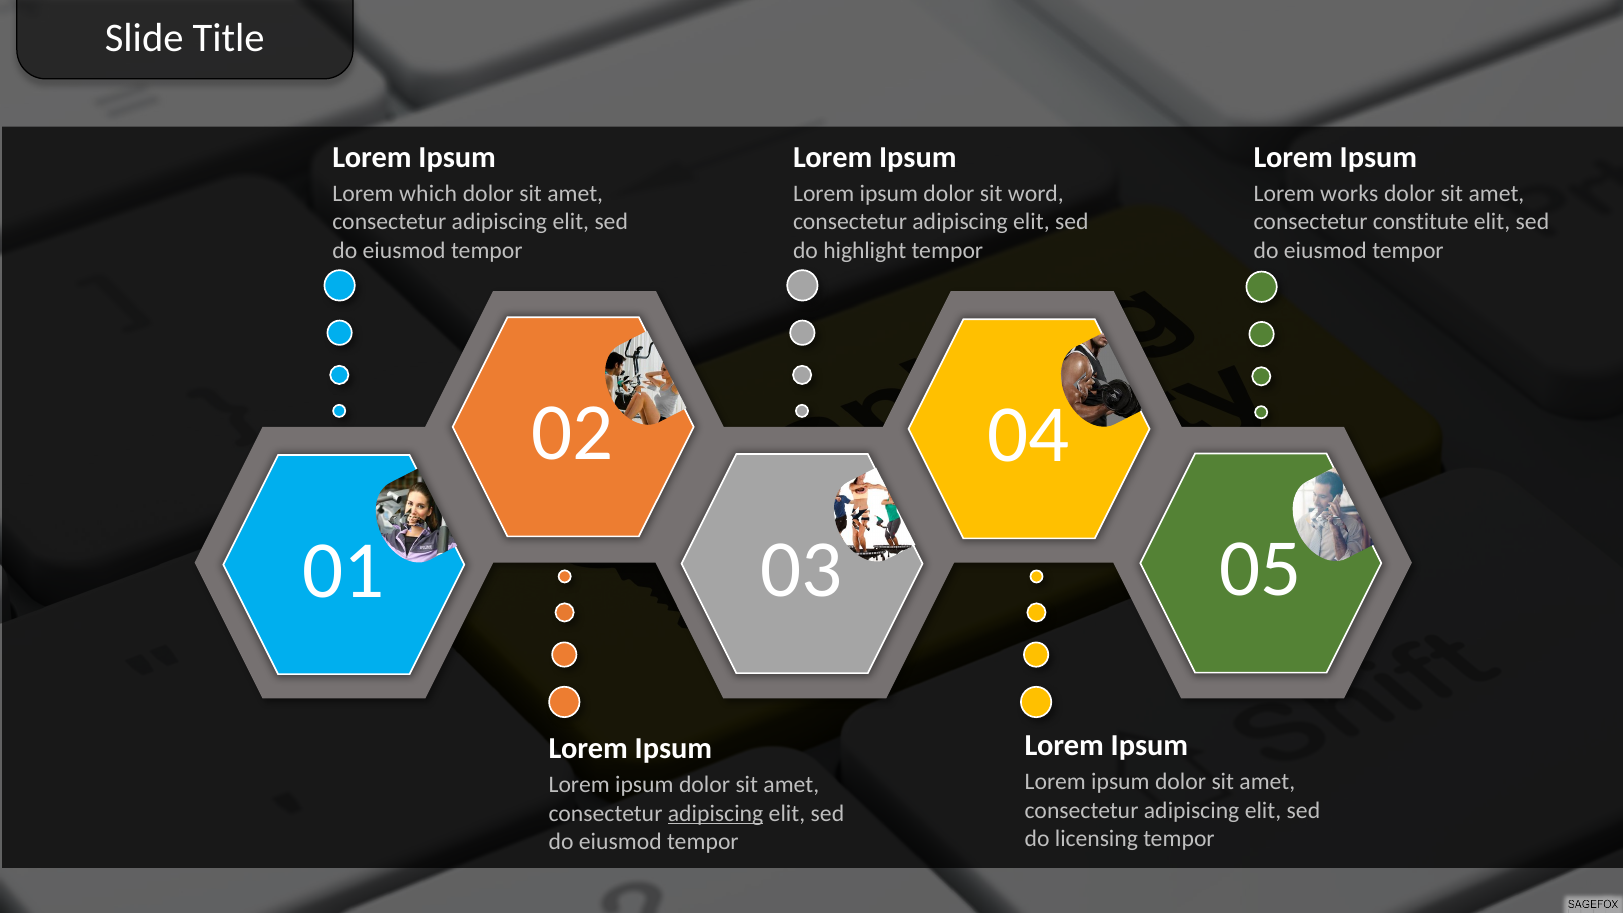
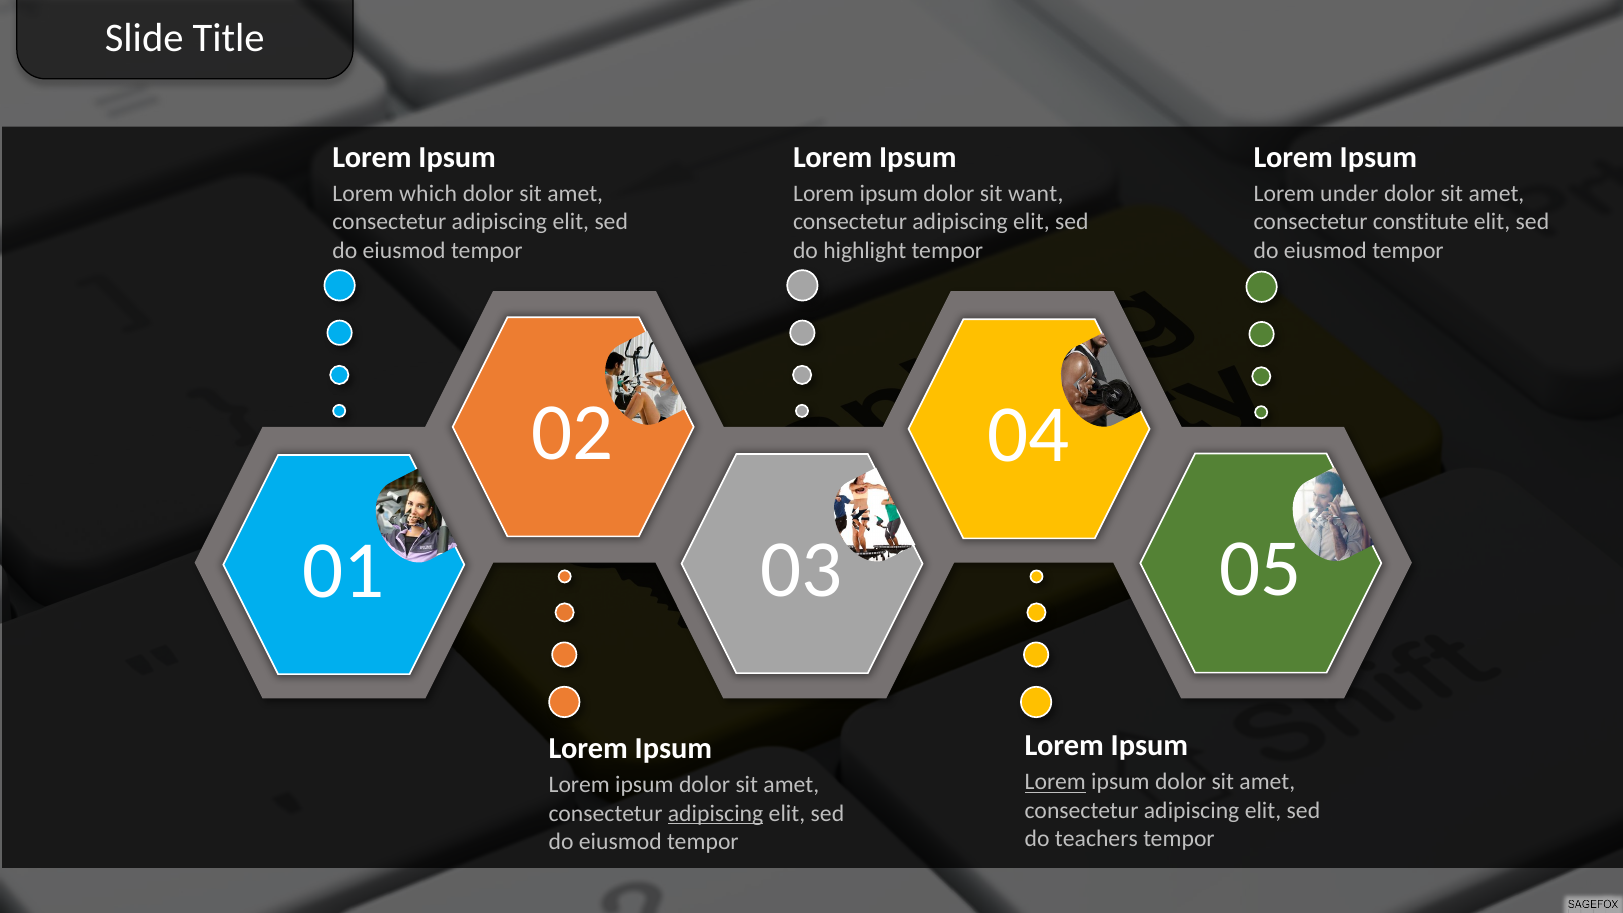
word: word -> want (1036, 194)
works: works -> under (1349, 194)
Lorem underline: none -> present (1055, 782)
licensing: licensing -> teachers (1096, 839)
